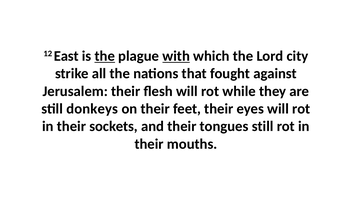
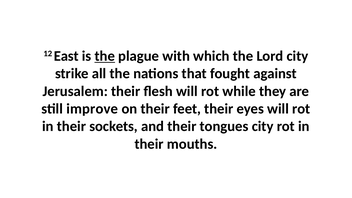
with underline: present -> none (176, 56)
donkeys: donkeys -> improve (92, 109)
tongues still: still -> city (263, 126)
